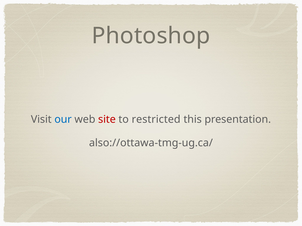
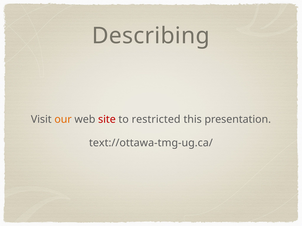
Photoshop: Photoshop -> Describing (151, 36)
our colour: blue -> orange (63, 120)
also://ottawa-tmg-ug.ca/: also://ottawa-tmg-ug.ca/ -> text://ottawa-tmg-ug.ca/ (151, 143)
